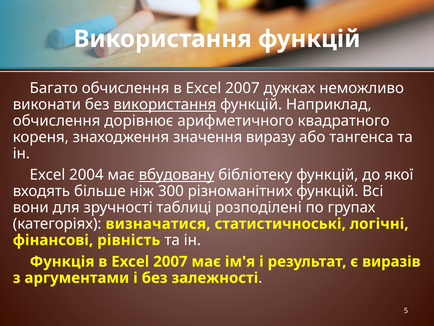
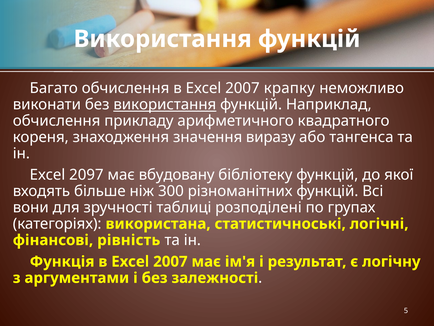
дужках: дужках -> крапку (289, 88)
дорівнює: дорівнює -> прикладу (139, 121)
2004: 2004 -> 2097 (86, 175)
вбудовану underline: present -> none (177, 175)
визначатися: визначатися -> використана (158, 224)
виразів: виразів -> логічну (391, 261)
